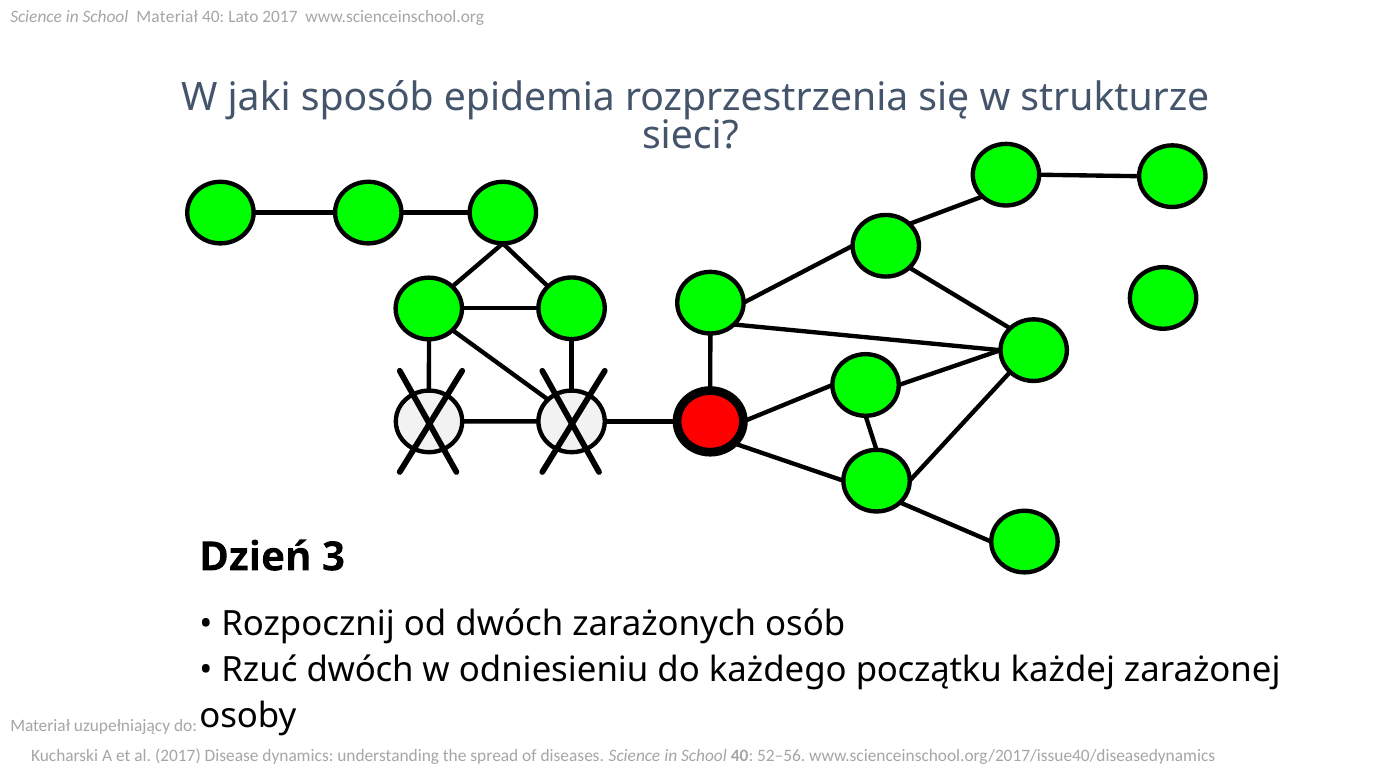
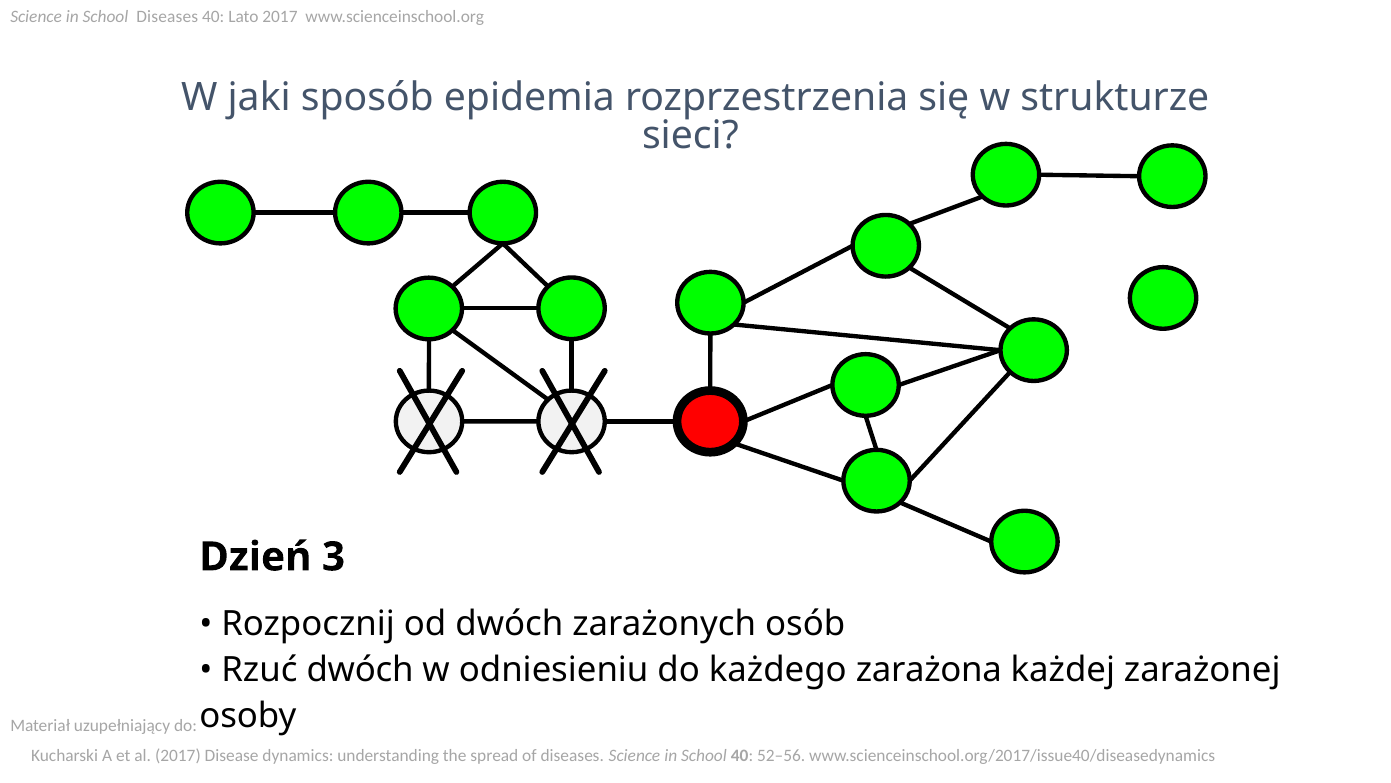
School Materiał: Materiał -> Diseases (167, 17)
początku: początku -> zarażona (929, 670)
